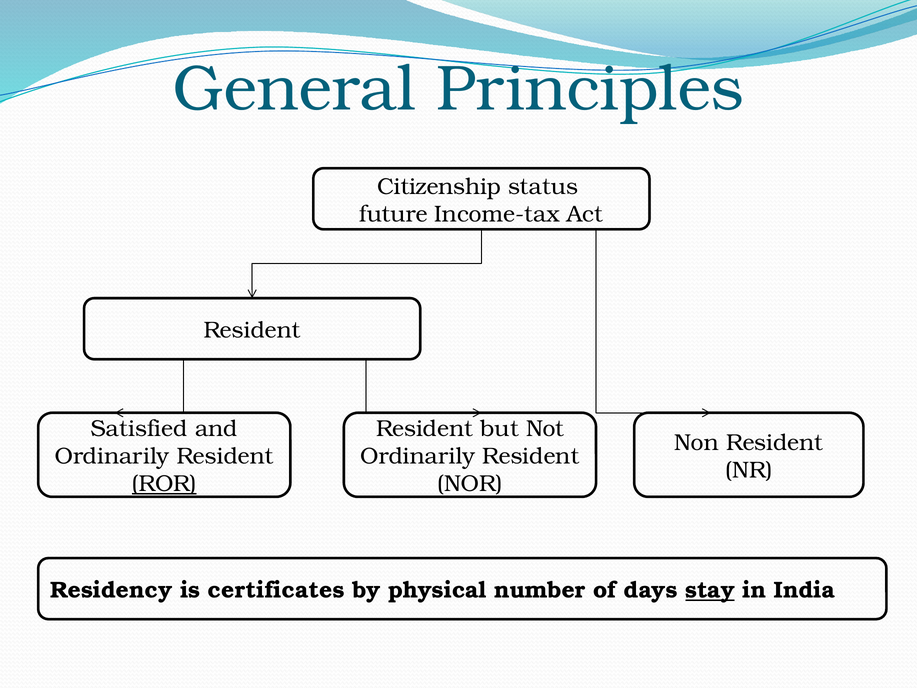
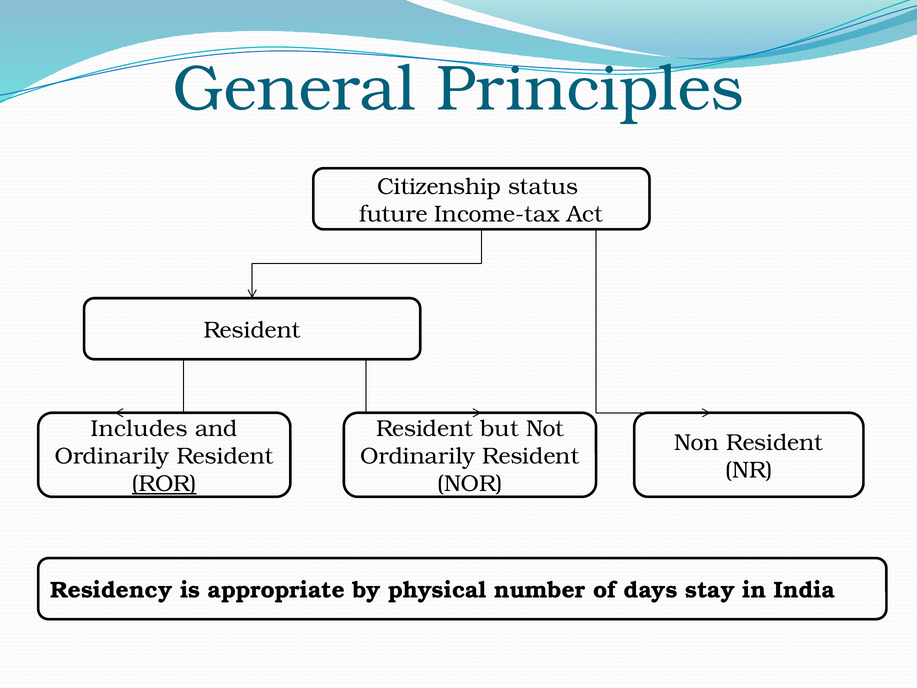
Satisfied: Satisfied -> Includes (139, 429)
certificates: certificates -> appropriate (276, 590)
stay underline: present -> none (710, 590)
